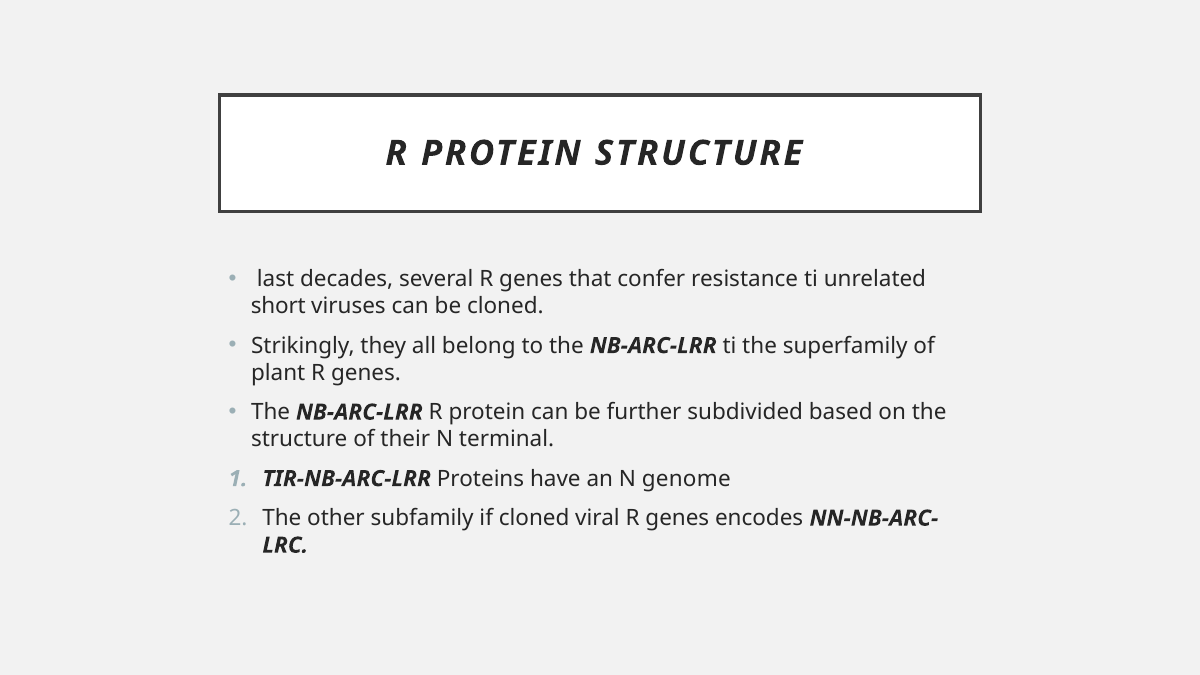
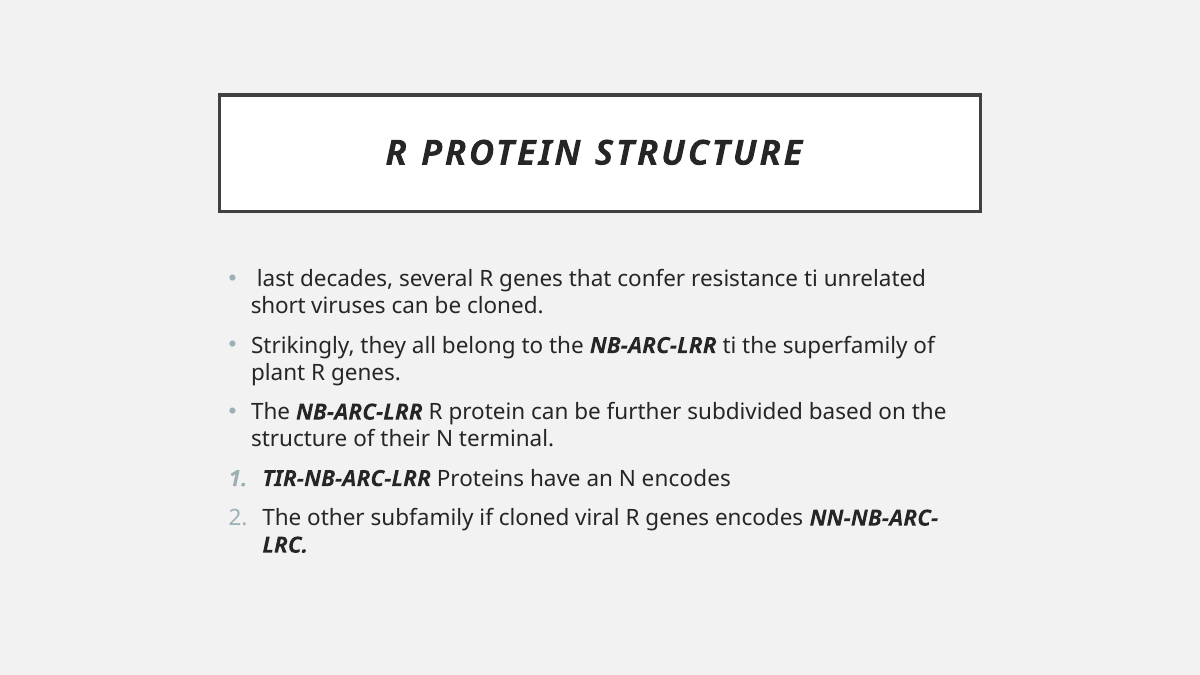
N genome: genome -> encodes (686, 479)
